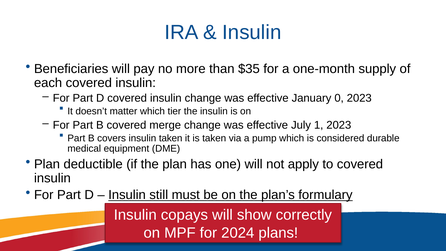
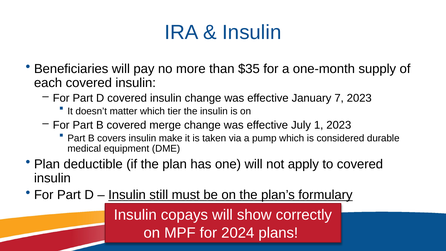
0: 0 -> 7 (339, 98)
insulin taken: taken -> make (171, 138)
